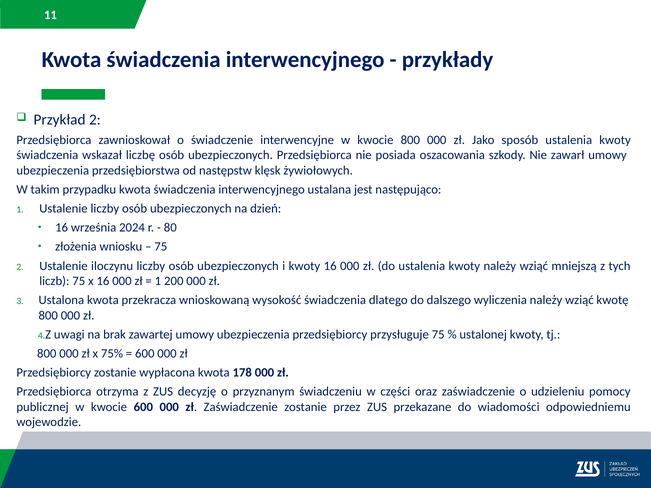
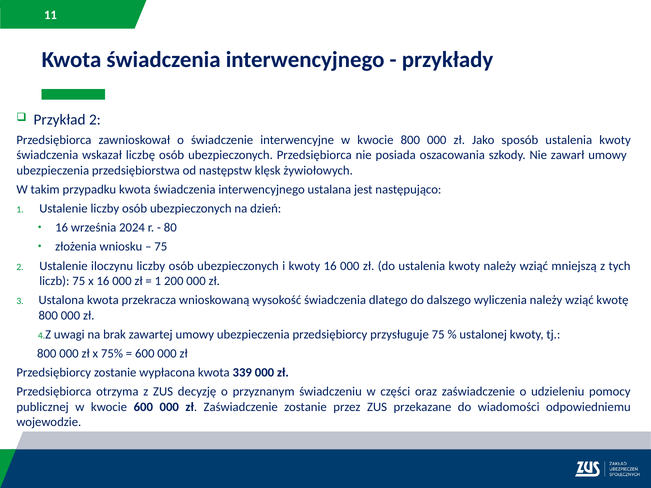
178: 178 -> 339 (242, 373)
